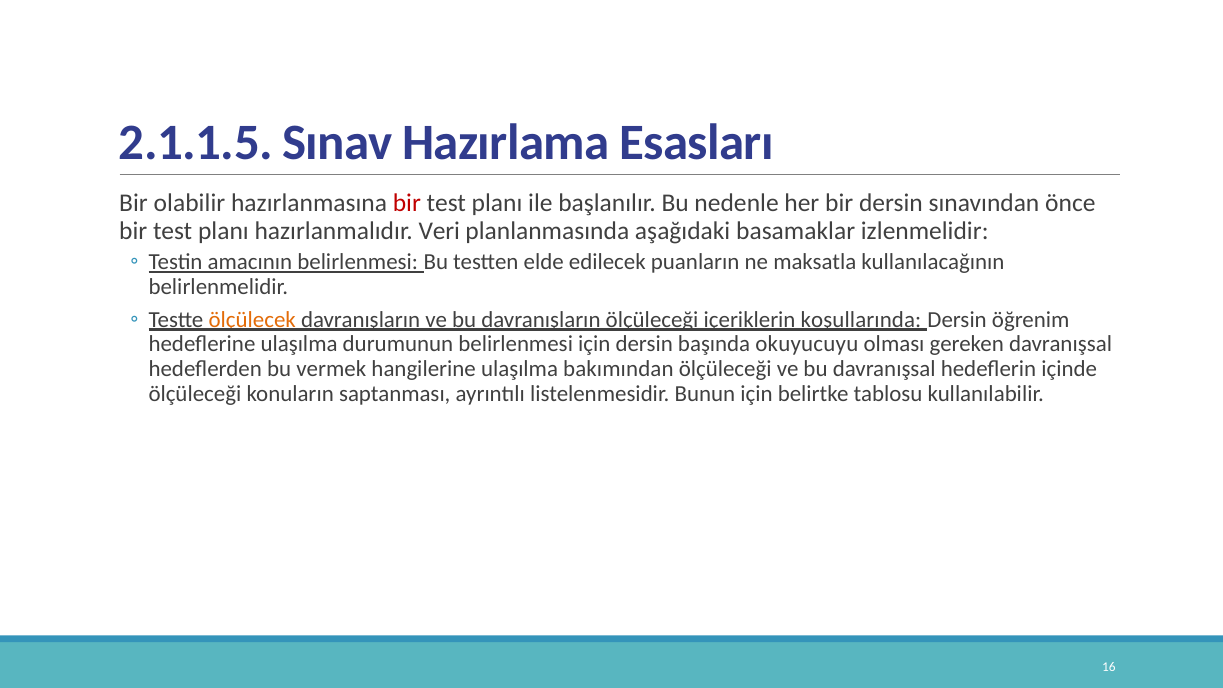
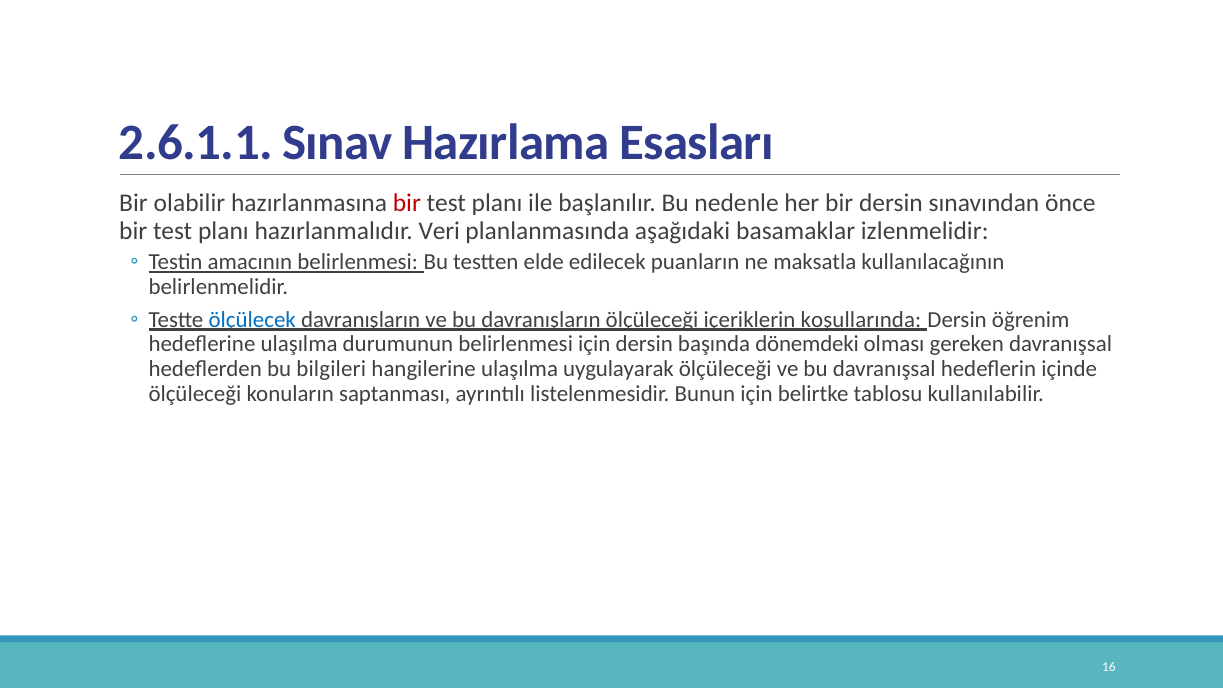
2.1.1.5: 2.1.1.5 -> 2.6.1.1 (196, 142)
ölçülecek colour: orange -> blue (252, 319)
okuyucuyu: okuyucuyu -> dönemdeki (807, 344)
vermek: vermek -> bilgileri (331, 369)
bakımından: bakımından -> uygulayarak (618, 369)
